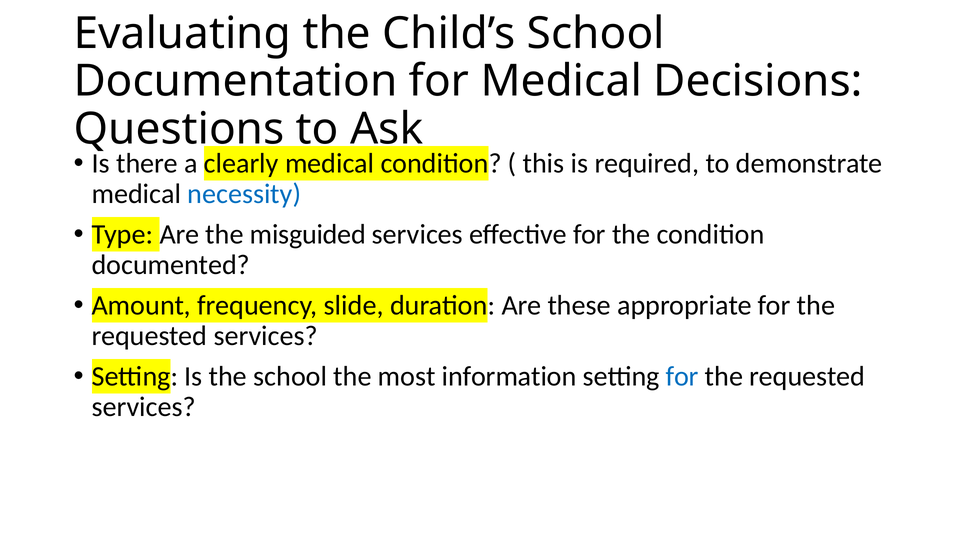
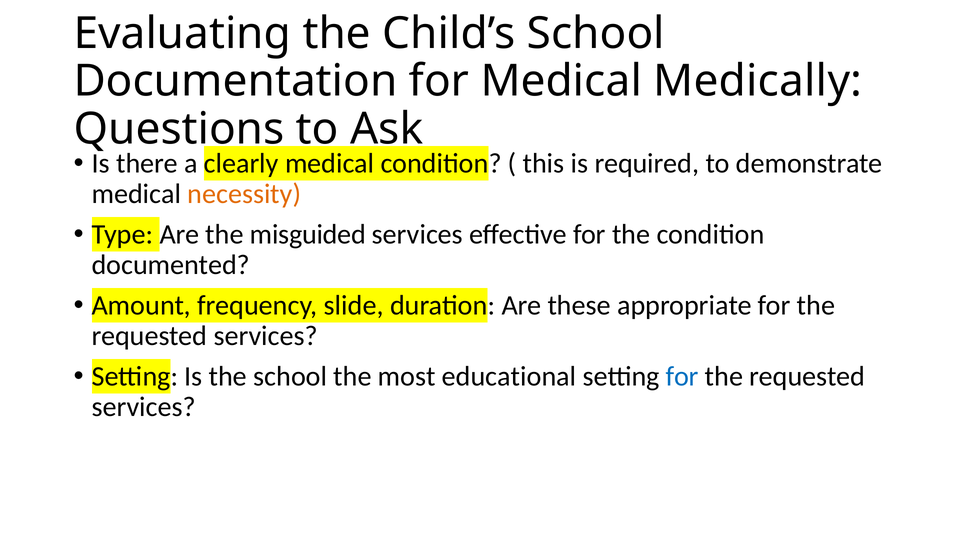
Decisions: Decisions -> Medically (758, 81)
necessity colour: blue -> orange (244, 194)
information: information -> educational (509, 376)
